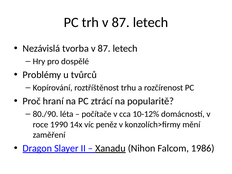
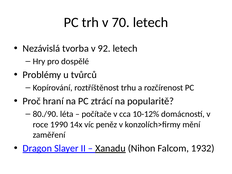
trh v 87: 87 -> 70 (121, 22)
tvorba v 87: 87 -> 92 (104, 48)
1986: 1986 -> 1932 (203, 148)
